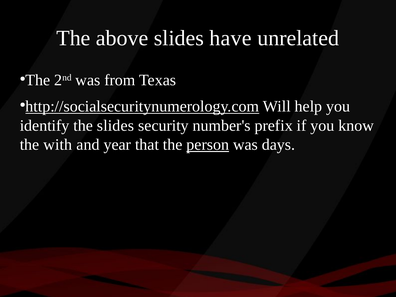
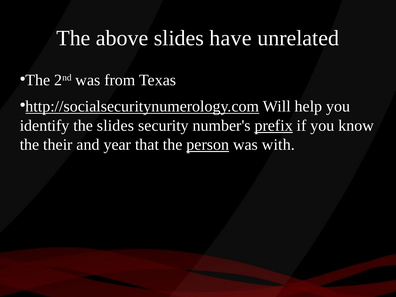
prefix underline: none -> present (274, 126)
with: with -> their (58, 145)
days: days -> with (278, 145)
